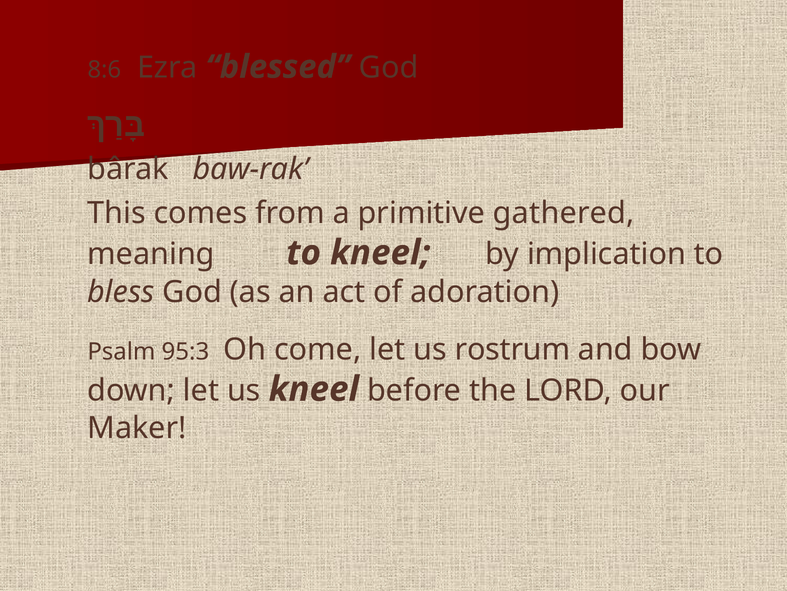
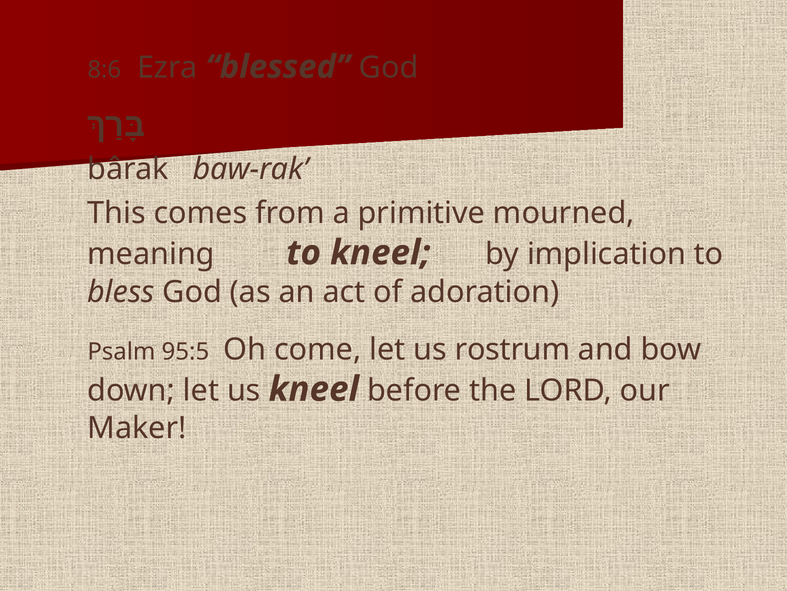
gathered: gathered -> mourned (564, 213)
95:3: 95:3 -> 95:5 (185, 351)
